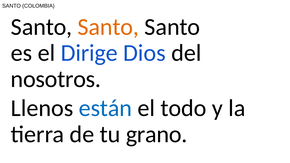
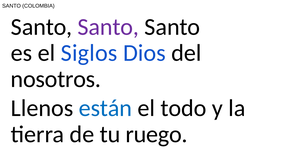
Santo colour: orange -> purple (108, 27)
Dirige: Dirige -> Siglos (89, 53)
grano: grano -> ruego (157, 134)
